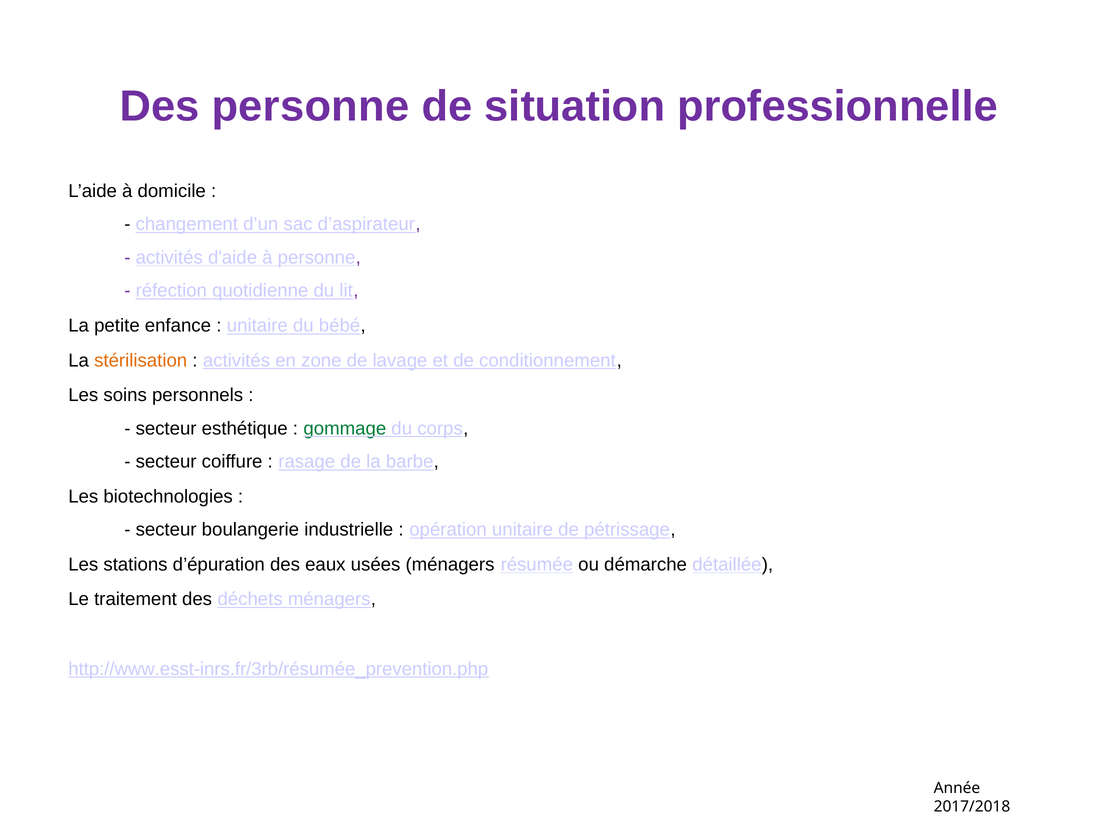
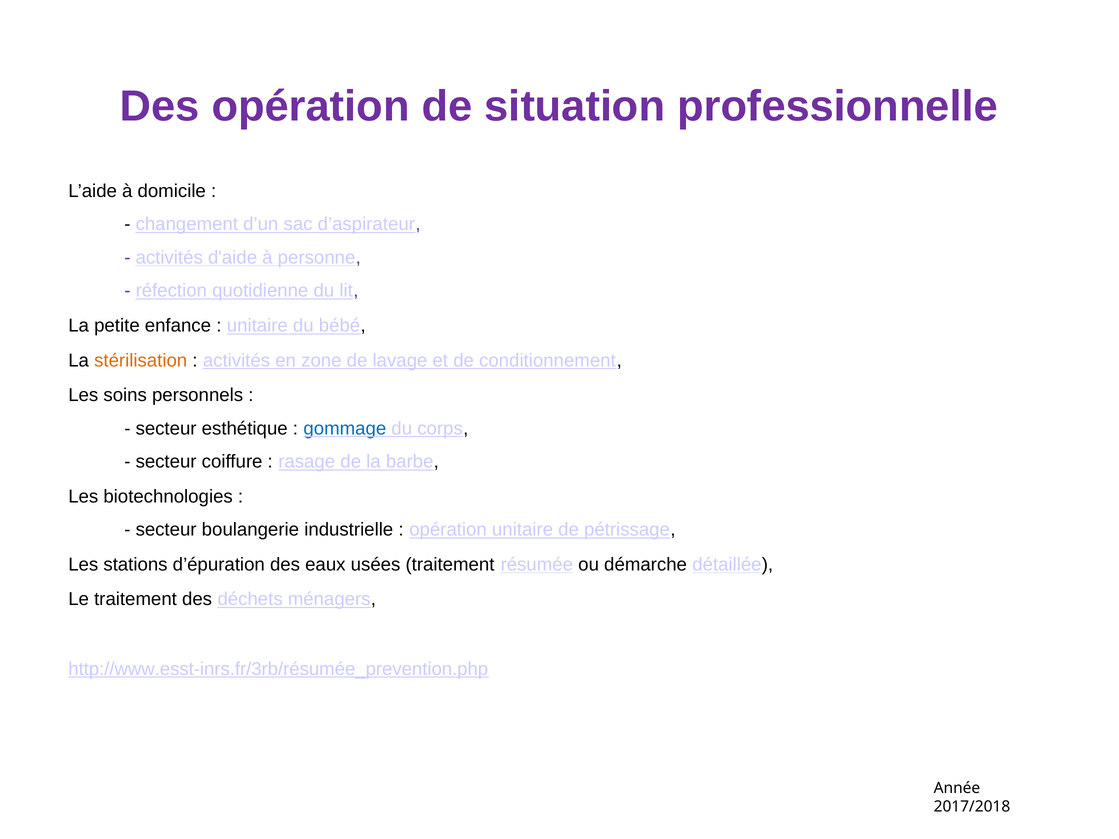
Des personne: personne -> opération (311, 106)
gommage colour: green -> blue (345, 429)
usées ménagers: ménagers -> traitement (450, 565)
